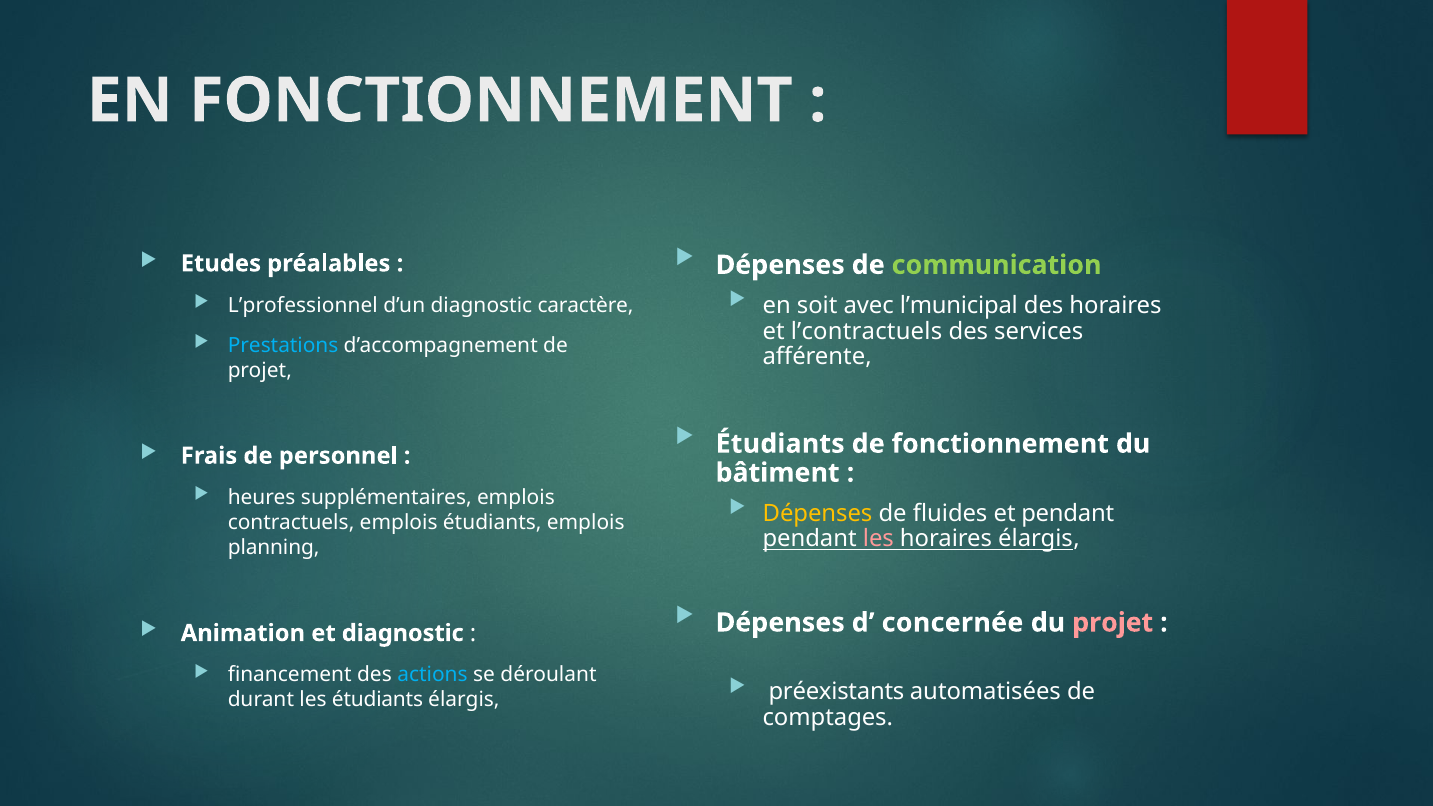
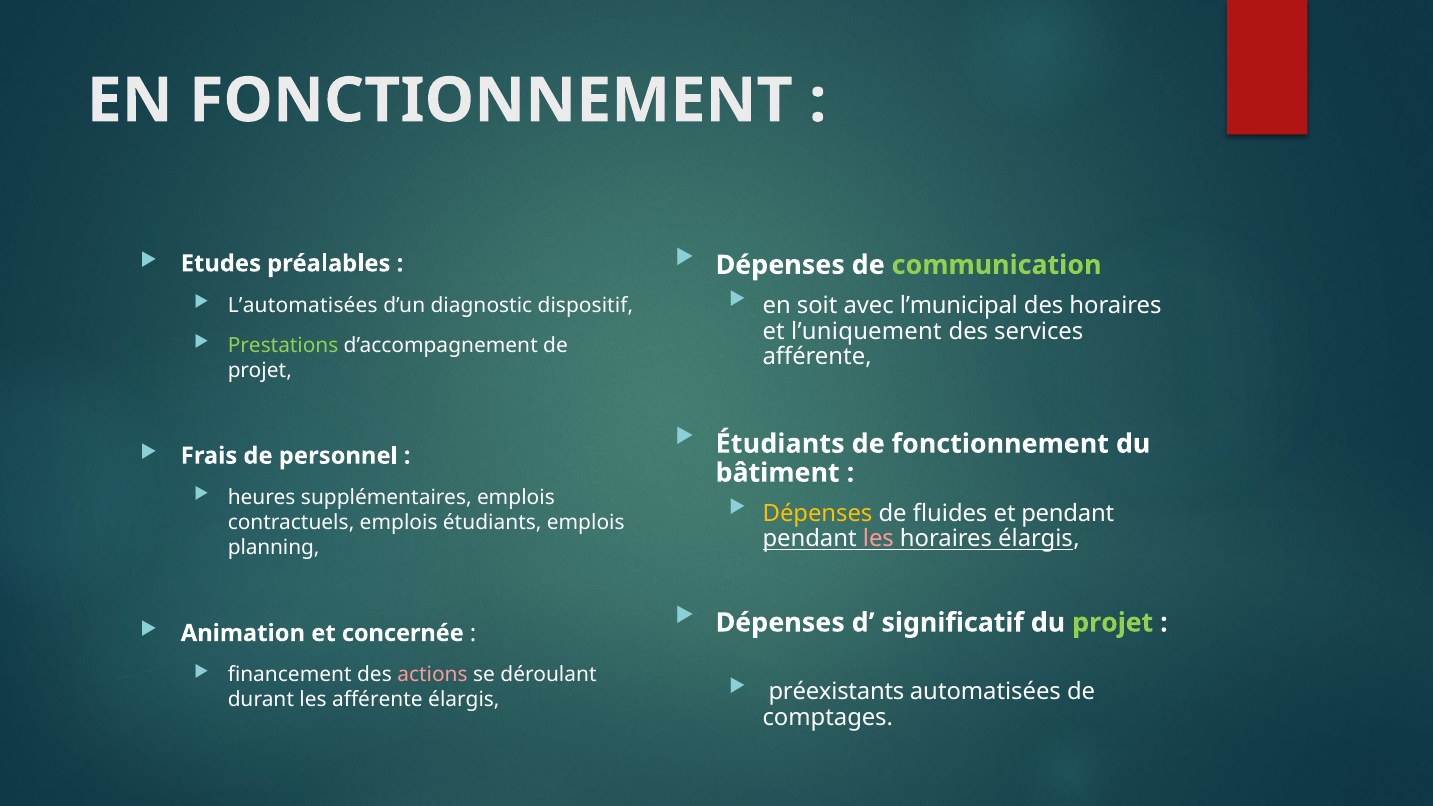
L’professionnel: L’professionnel -> L’automatisées (303, 305)
caractère: caractère -> dispositif (585, 305)
l’contractuels: l’contractuels -> l’uniquement (866, 331)
Prestations colour: light blue -> light green (283, 345)
concernée: concernée -> significatif (953, 623)
projet colour: pink -> light green (1113, 623)
et diagnostic: diagnostic -> concernée (403, 633)
actions colour: light blue -> pink (432, 675)
les étudiants: étudiants -> afférente (377, 700)
